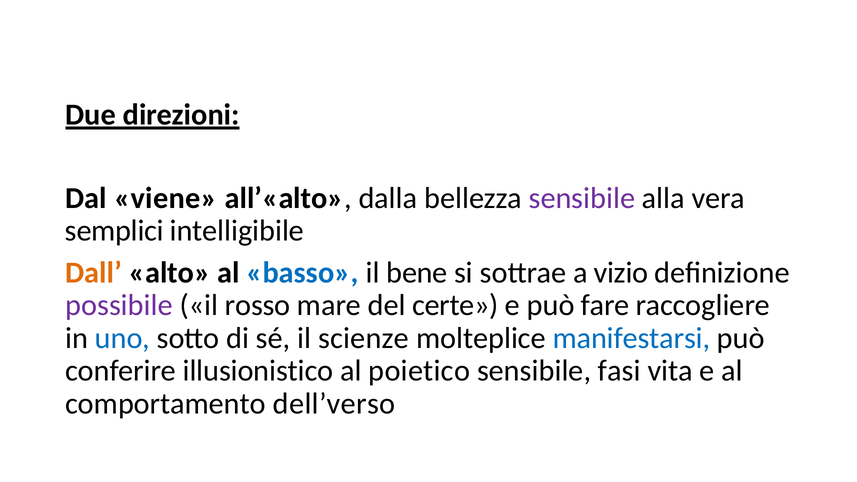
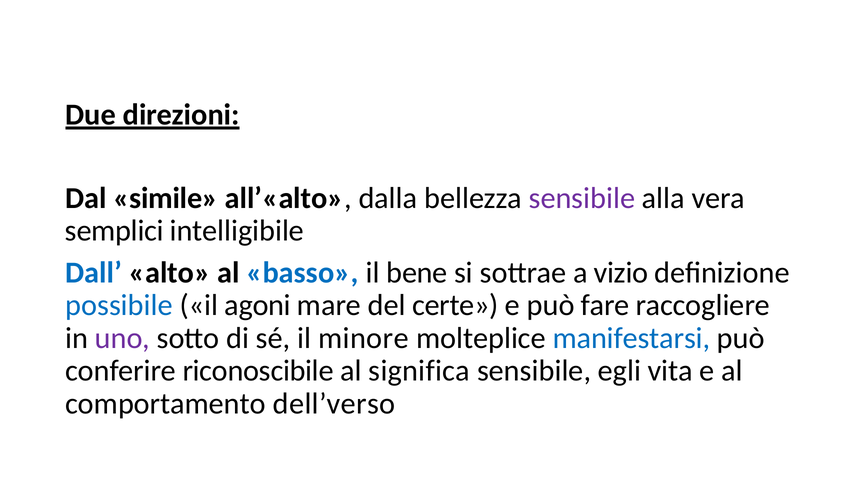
viene: viene -> simile (166, 198)
Dall colour: orange -> blue (94, 273)
possibile colour: purple -> blue (119, 305)
rosso: rosso -> agoni (258, 305)
uno colour: blue -> purple (122, 338)
scienze: scienze -> minore (364, 338)
illusionistico: illusionistico -> riconoscibile (258, 371)
poietico: poietico -> significa (419, 371)
fasi: fasi -> egli (619, 371)
